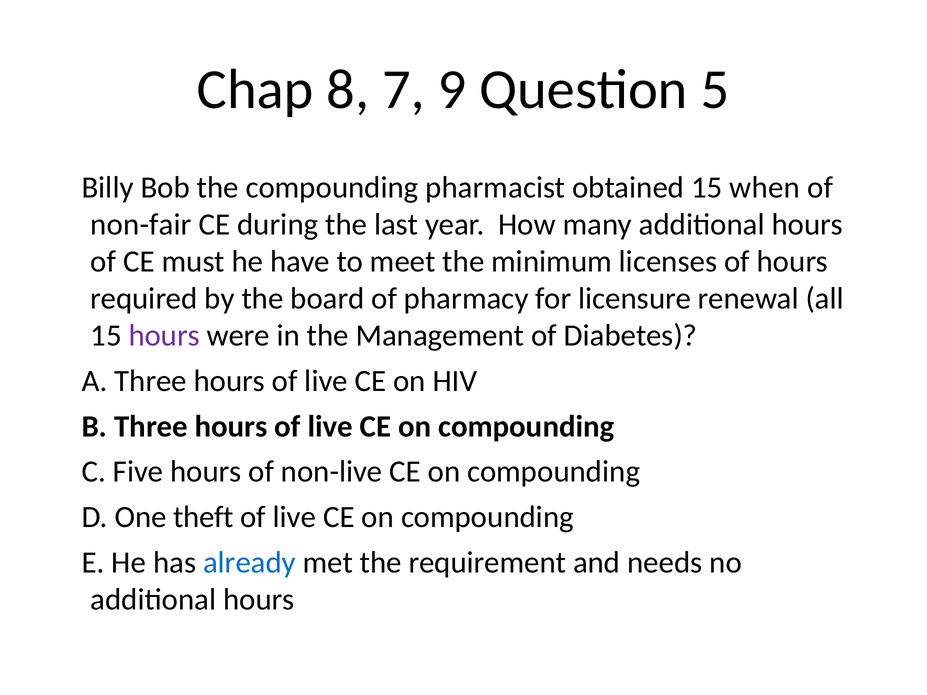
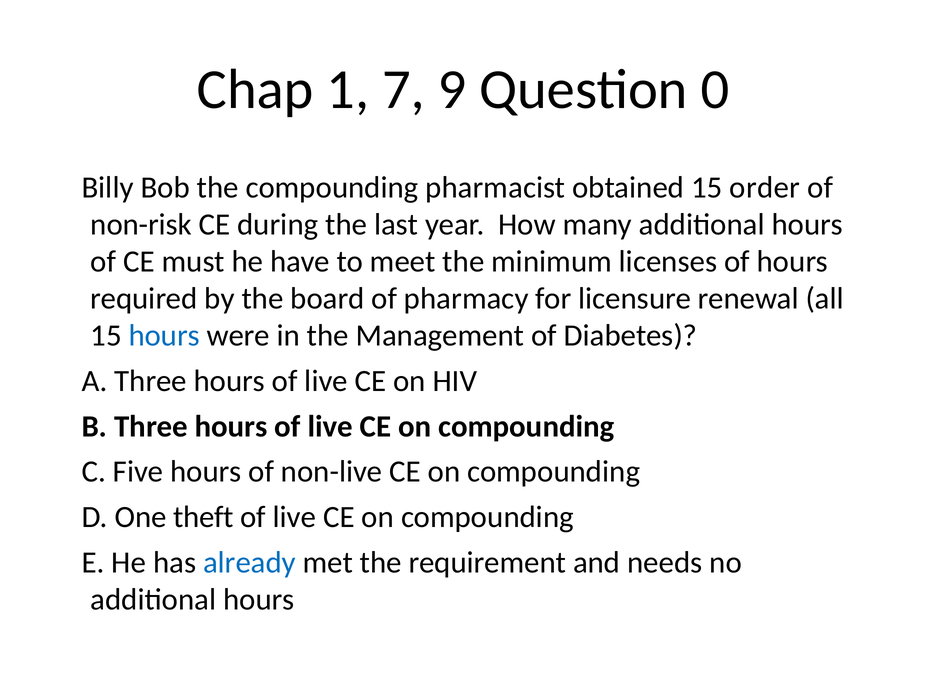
8: 8 -> 1 (348, 90)
5: 5 -> 0 (715, 90)
when: when -> order (765, 188)
non-fair: non-fair -> non-risk (141, 225)
hours colour: purple -> blue (164, 336)
